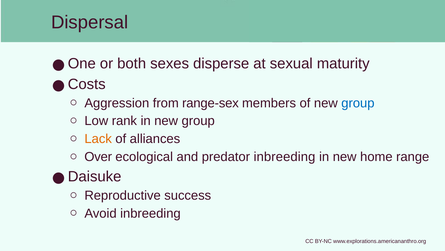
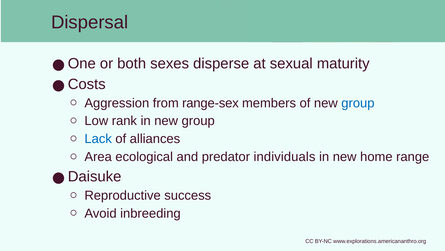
Lack colour: orange -> blue (98, 139)
Over: Over -> Area (98, 157)
predator inbreeding: inbreeding -> individuals (284, 157)
